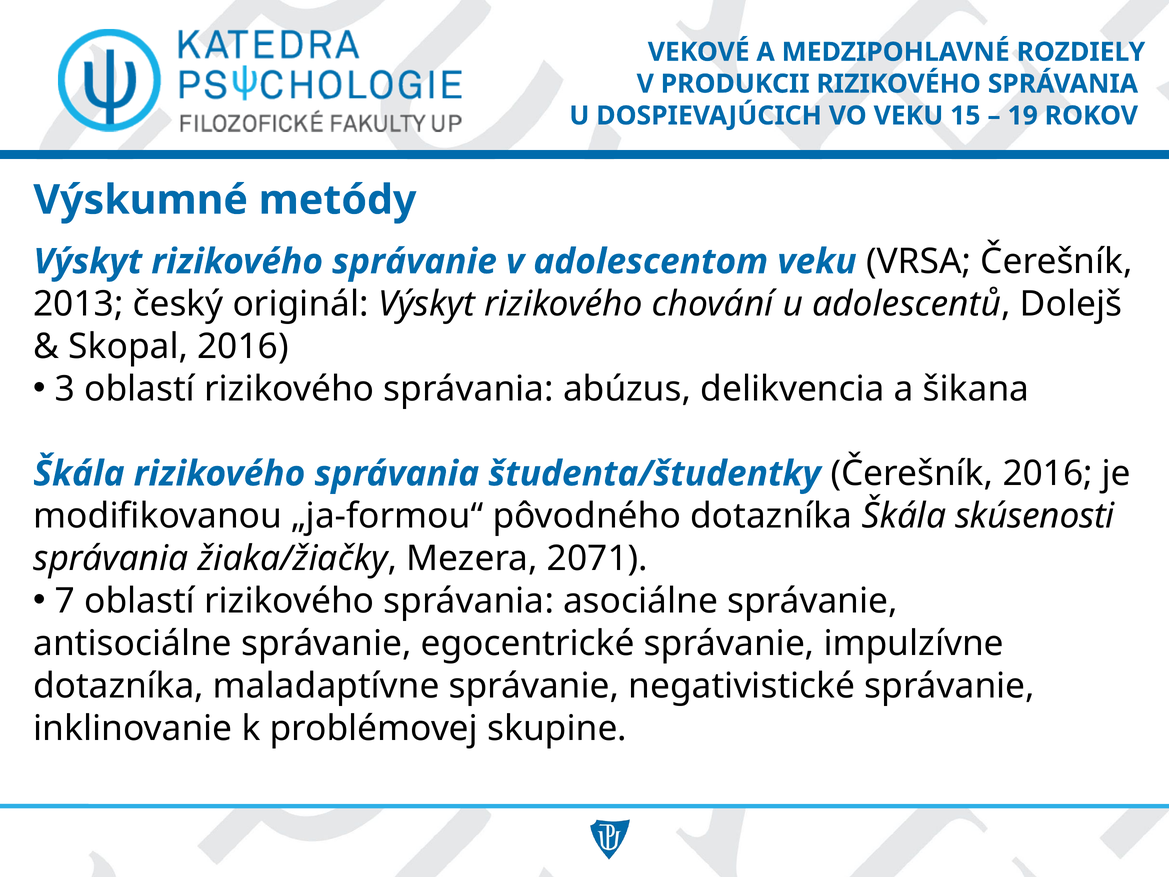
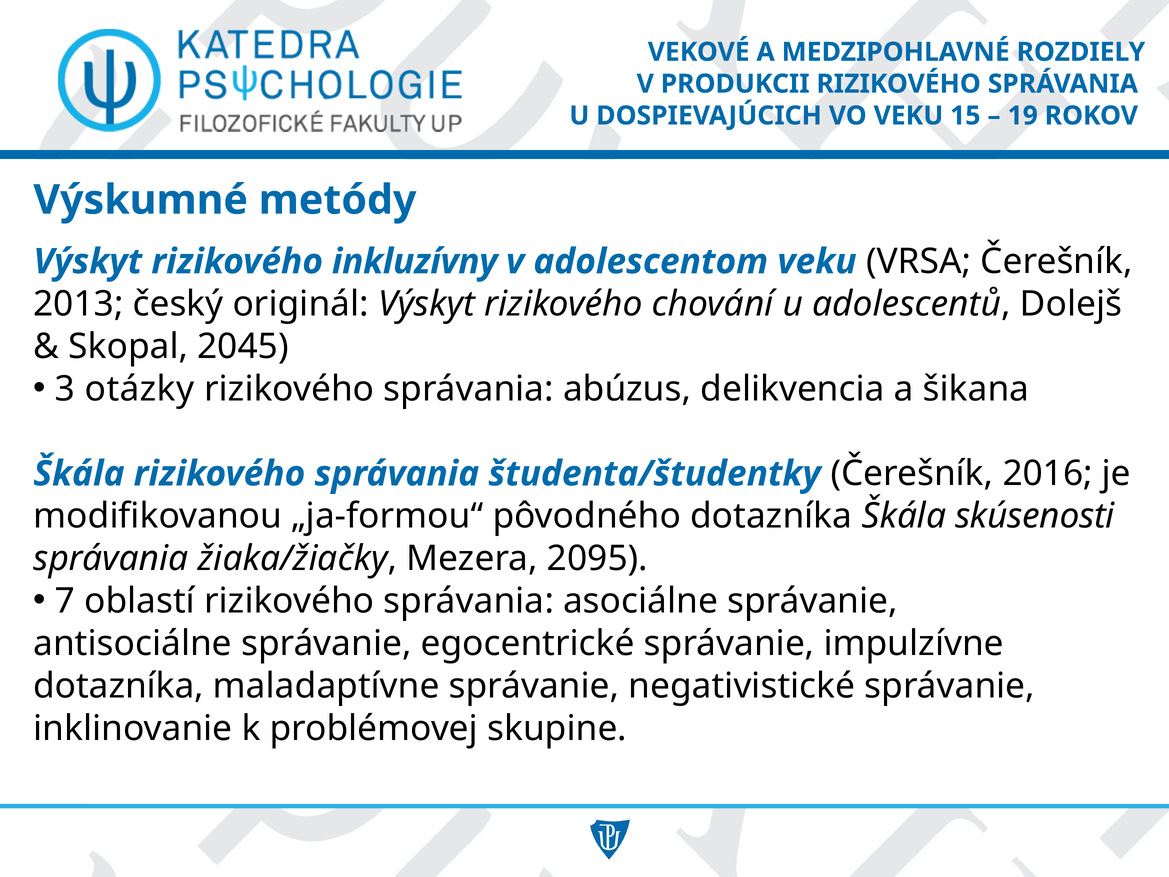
rizikového správanie: správanie -> inkluzívny (415, 262)
Skopal 2016: 2016 -> 2045 (243, 346)
3 oblastí: oblastí -> otázky (139, 389)
2071: 2071 -> 2095 (597, 558)
